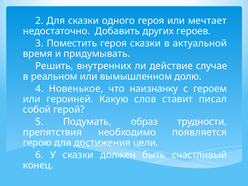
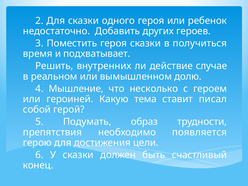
мечтает: мечтает -> ребенок (207, 21)
актуальной: актуальной -> получиться (200, 43)
придумывать: придумывать -> подхватывает (97, 54)
Новенькое: Новенькое -> Мышление (76, 89)
наизнанку: наизнанку -> несколько (154, 89)
слов: слов -> тема (145, 99)
